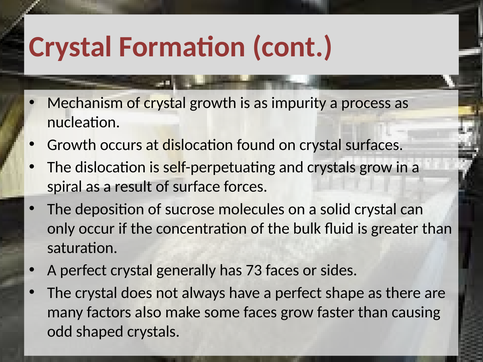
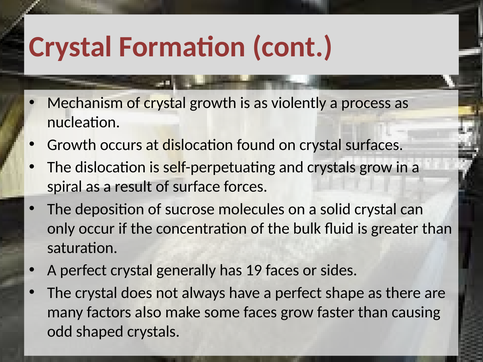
impurity: impurity -> violently (299, 103)
73: 73 -> 19 (254, 270)
